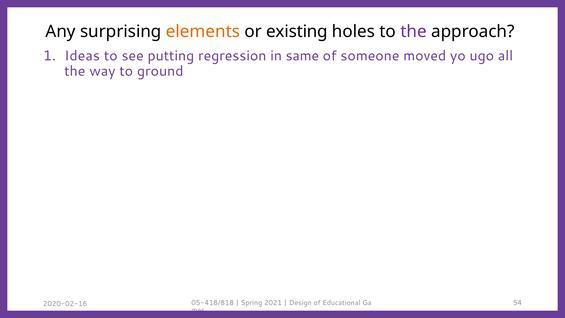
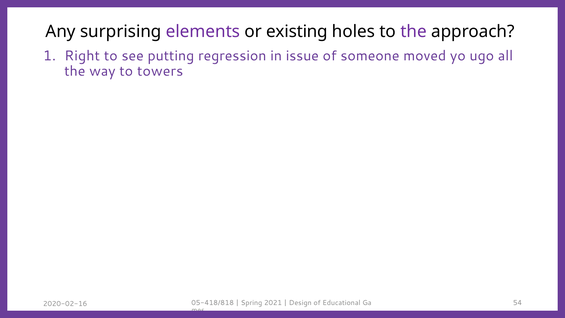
elements colour: orange -> purple (203, 31)
Ideas: Ideas -> Right (82, 56)
same: same -> issue (302, 56)
ground: ground -> towers (160, 71)
